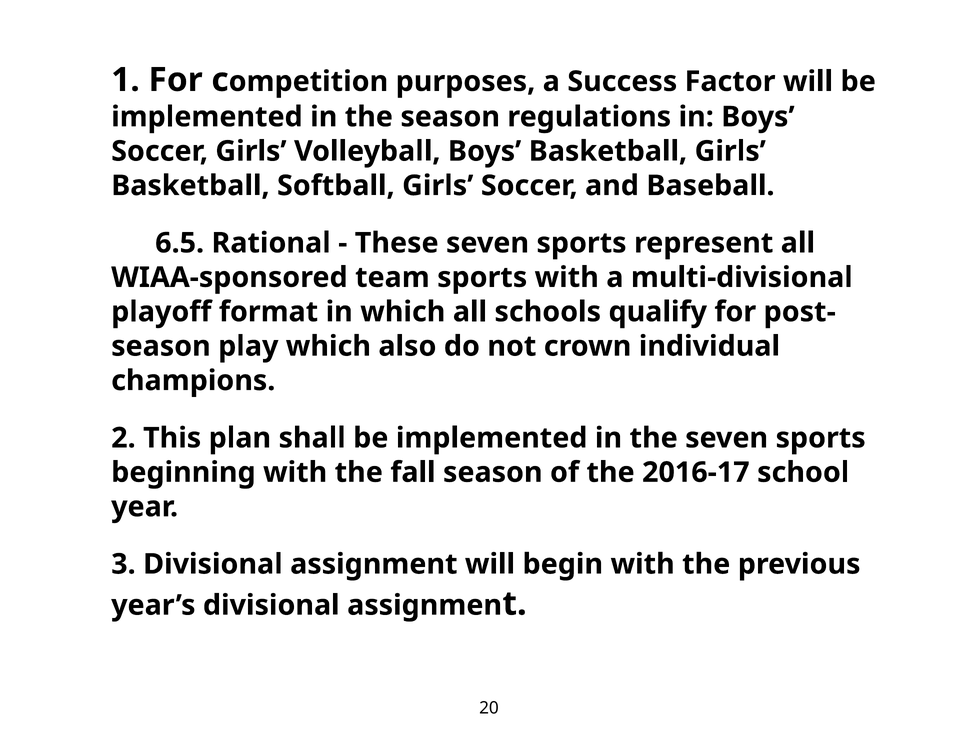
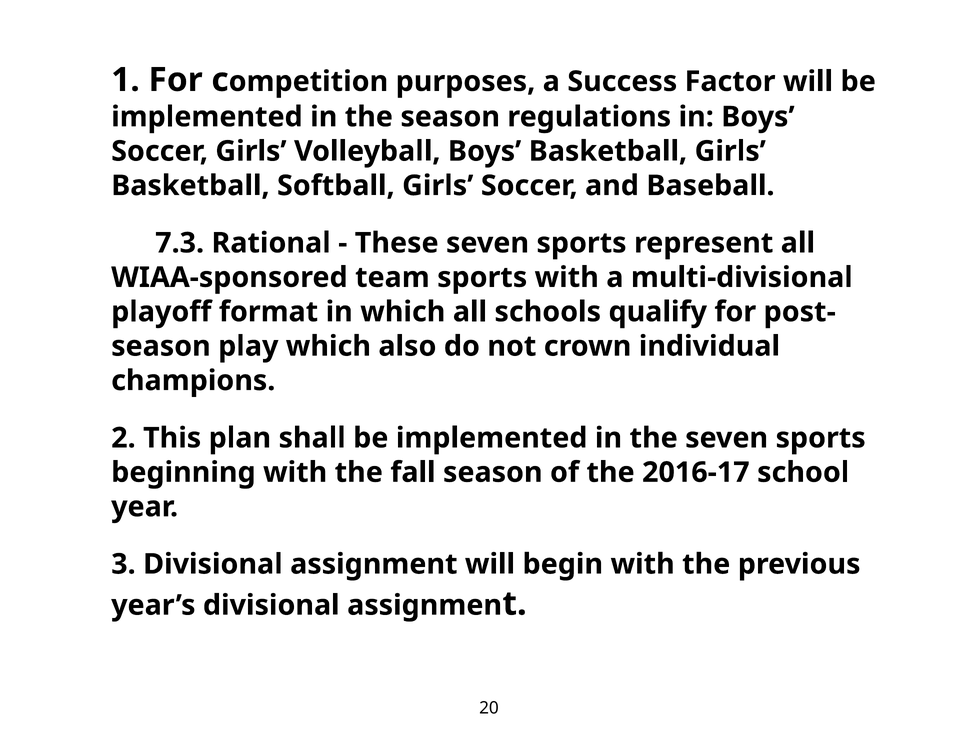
6.5: 6.5 -> 7.3 (180, 243)
